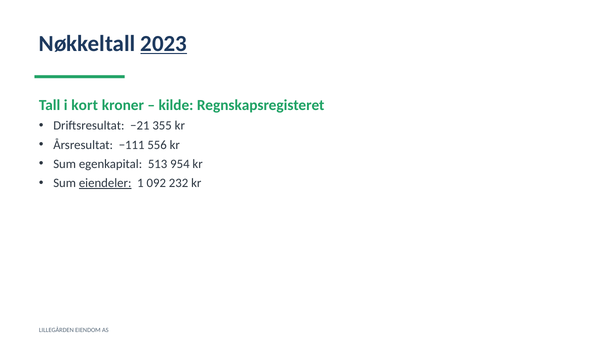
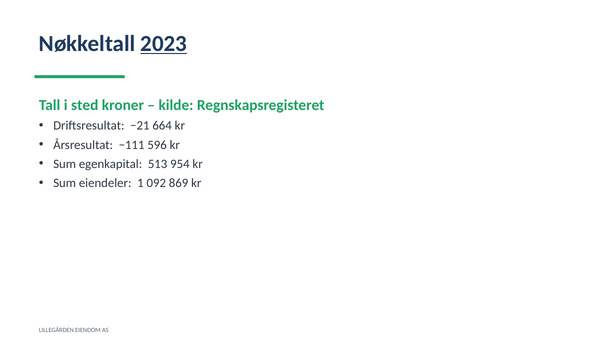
kort: kort -> sted (85, 105)
355: 355 -> 664 (162, 126)
556: 556 -> 596 (157, 145)
eiendeler underline: present -> none (105, 183)
232: 232 -> 869 (179, 183)
